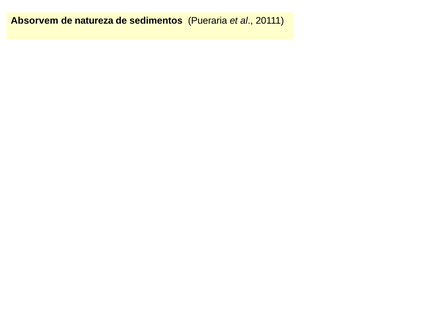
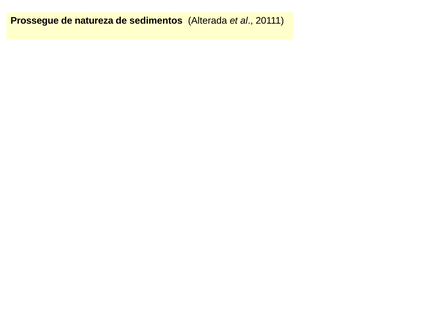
Absorvem: Absorvem -> Prossegue (35, 21)
Pueraria: Pueraria -> Alterada (208, 21)
